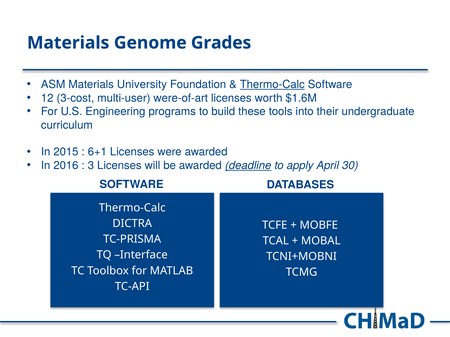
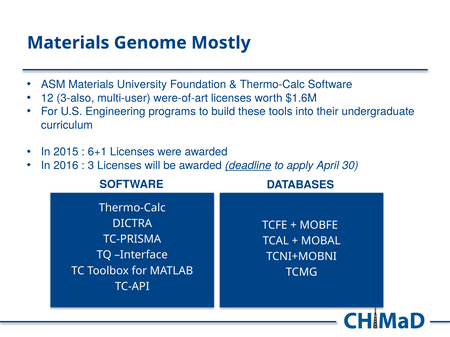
Grades: Grades -> Mostly (221, 43)
Thermo-Calc underline: present -> none (272, 85)
3-cost: 3-cost -> 3-also (75, 98)
